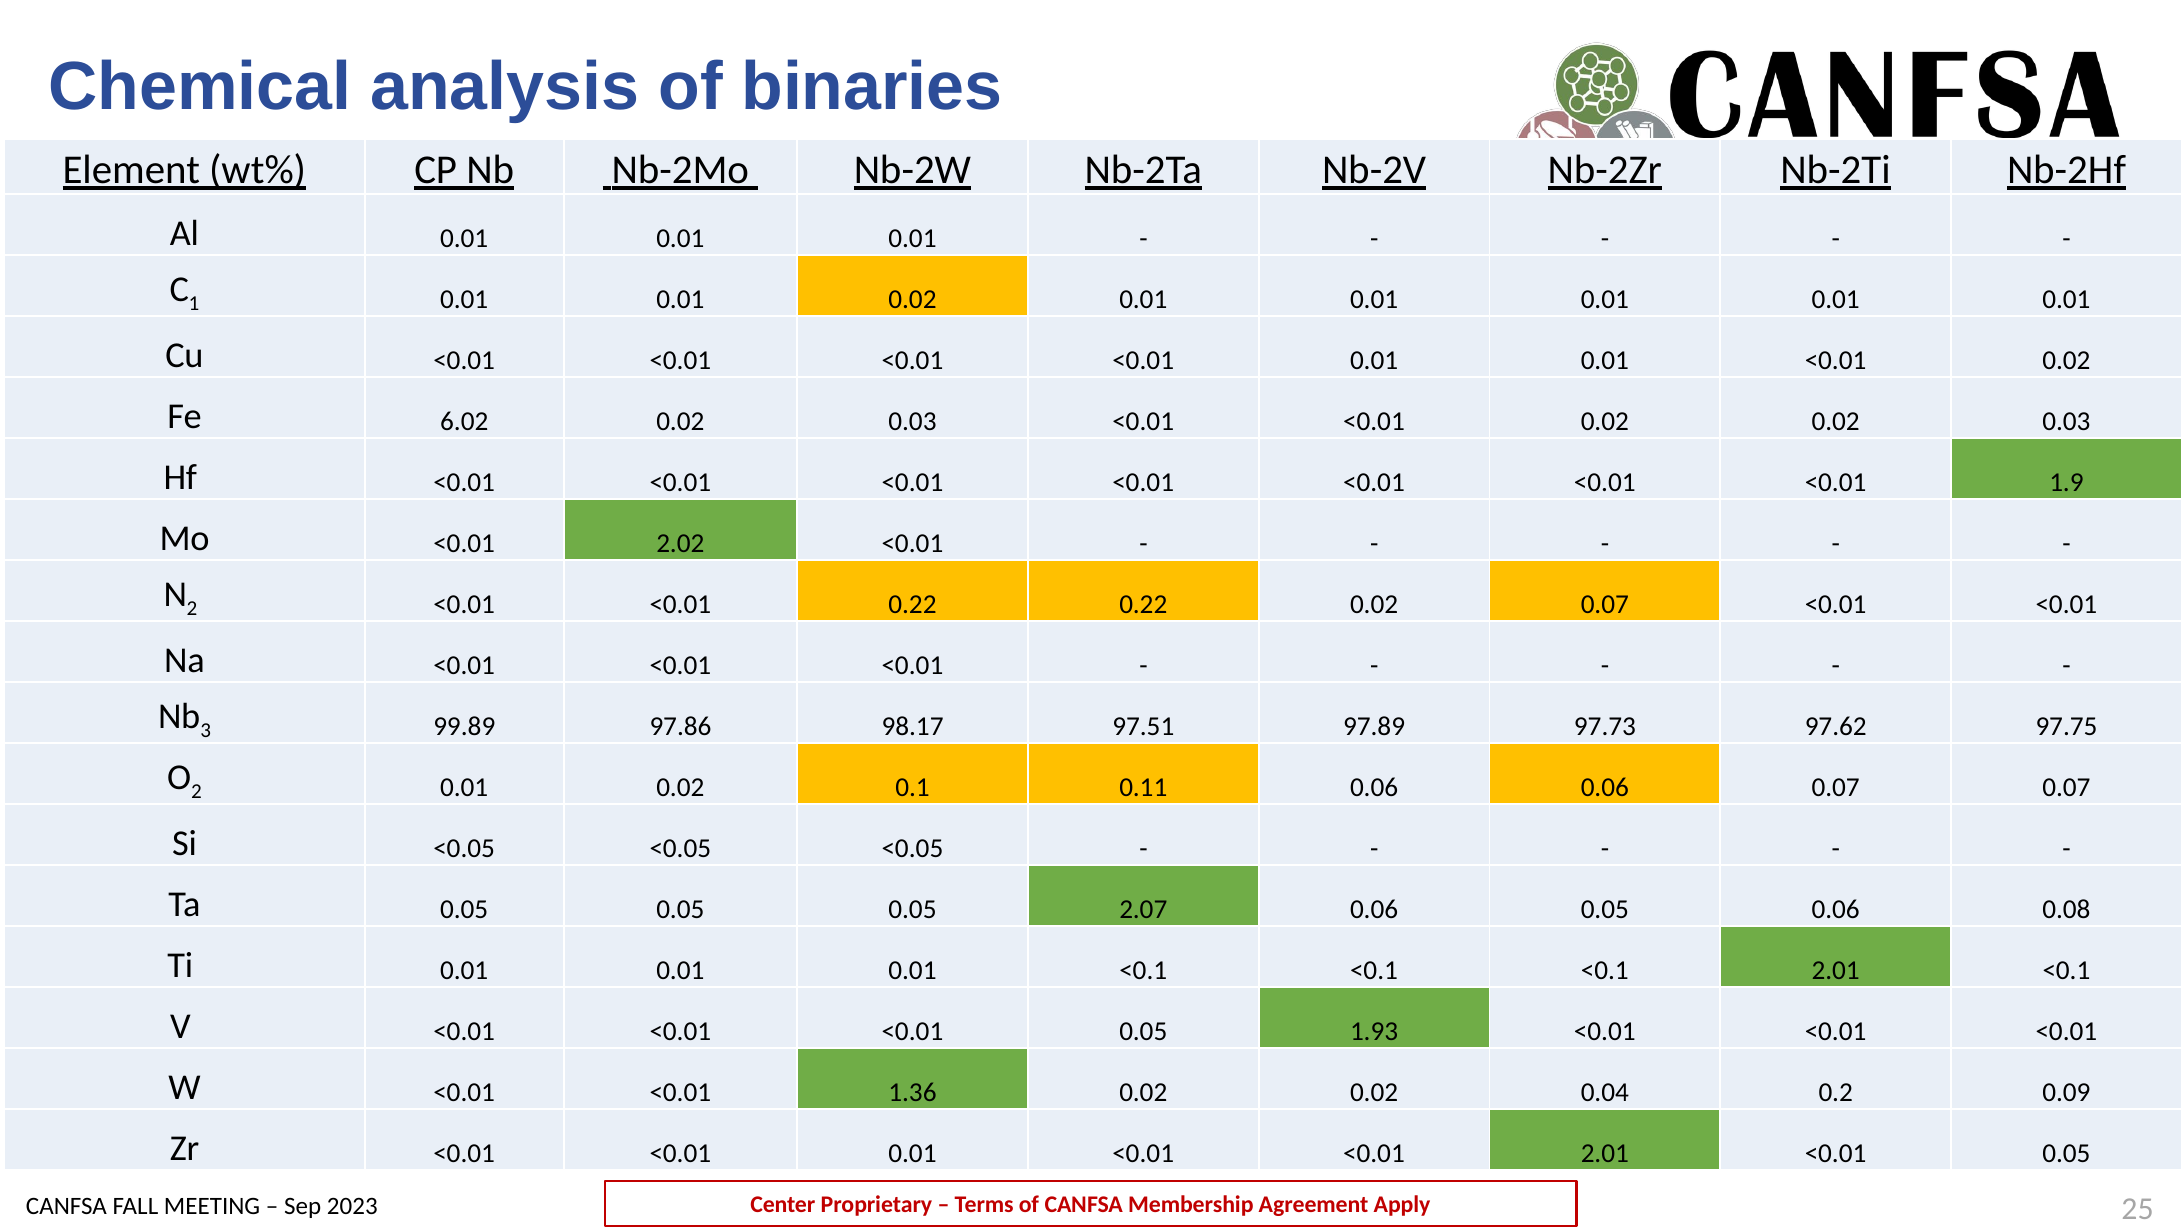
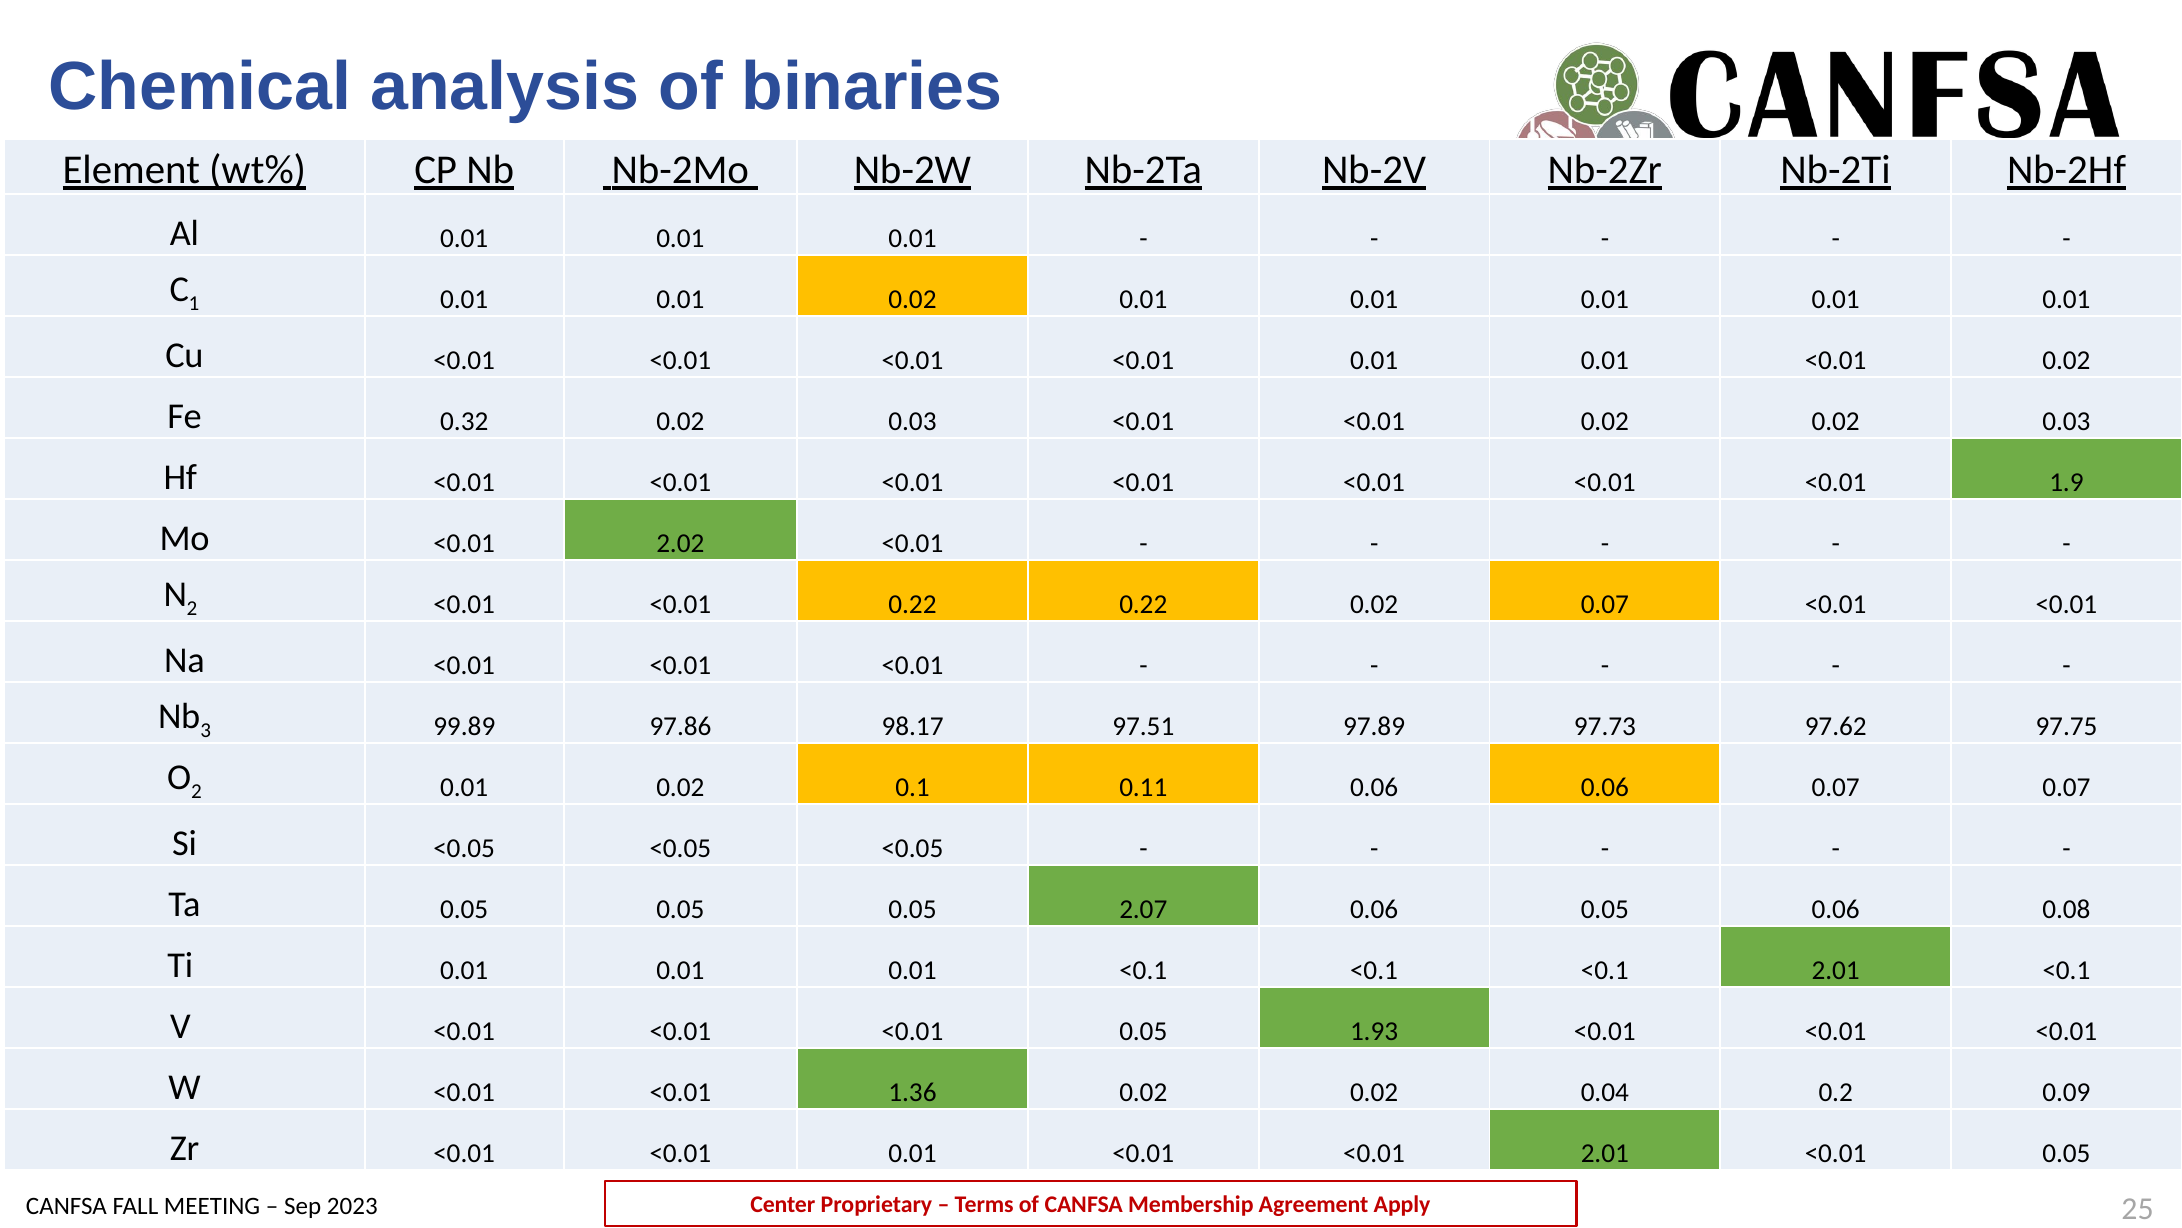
6.02: 6.02 -> 0.32 (464, 422)
